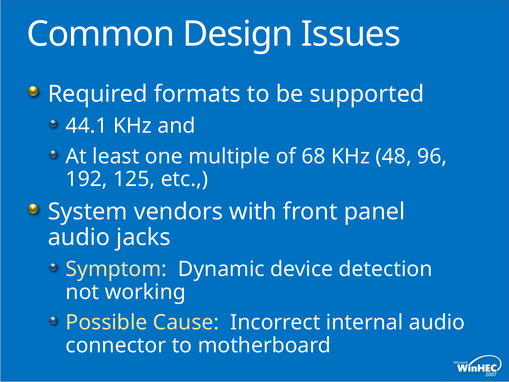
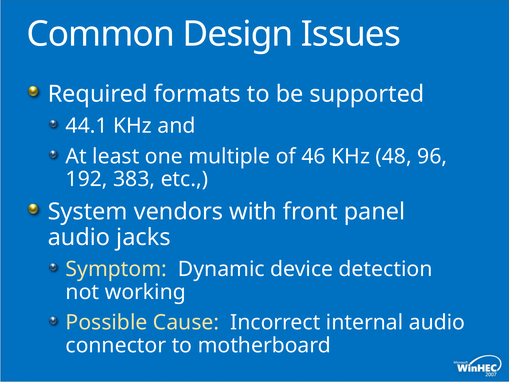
68: 68 -> 46 (314, 156)
125: 125 -> 383 (134, 179)
